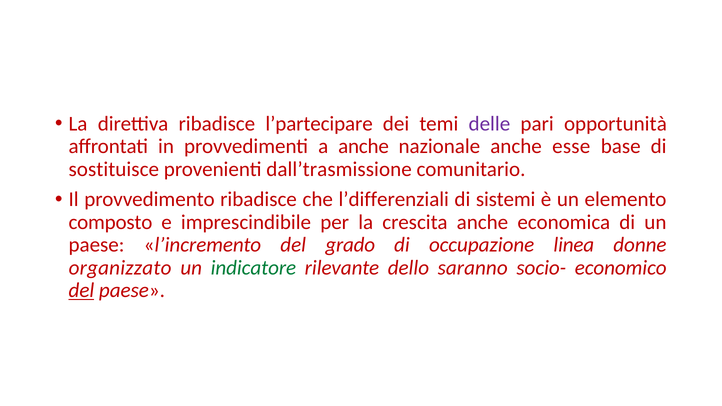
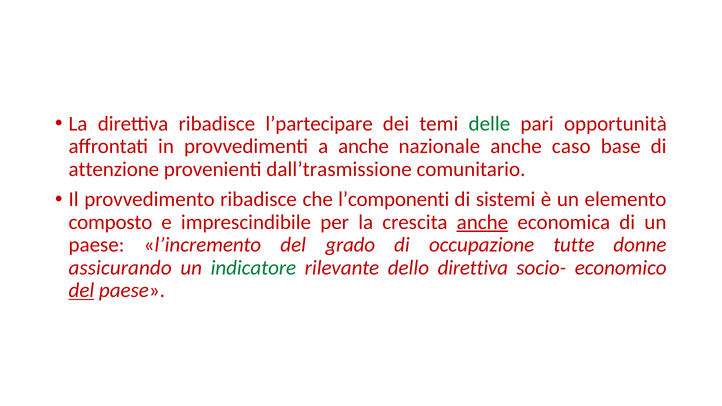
delle colour: purple -> green (489, 124)
esse: esse -> caso (571, 147)
sostituisce: sostituisce -> attenzione (114, 169)
l’differenziali: l’differenziali -> l’componenti (394, 200)
anche underline: none -> present (482, 222)
linea: linea -> tutte (574, 245)
organizzato: organizzato -> assicurando (120, 268)
dello saranno: saranno -> direttiva (473, 268)
